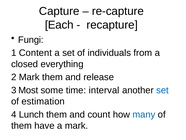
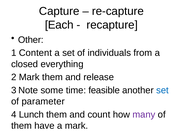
Fungi: Fungi -> Other (31, 40)
Most: Most -> Note (28, 90)
interval: interval -> feasible (104, 90)
estimation: estimation -> parameter (43, 101)
many colour: blue -> purple (144, 114)
